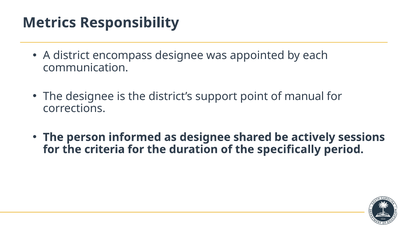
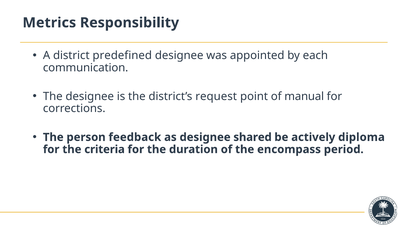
encompass: encompass -> predefined (122, 56)
support: support -> request (216, 97)
informed: informed -> feedback (135, 137)
sessions: sessions -> diploma (361, 137)
specifically: specifically -> encompass (289, 150)
